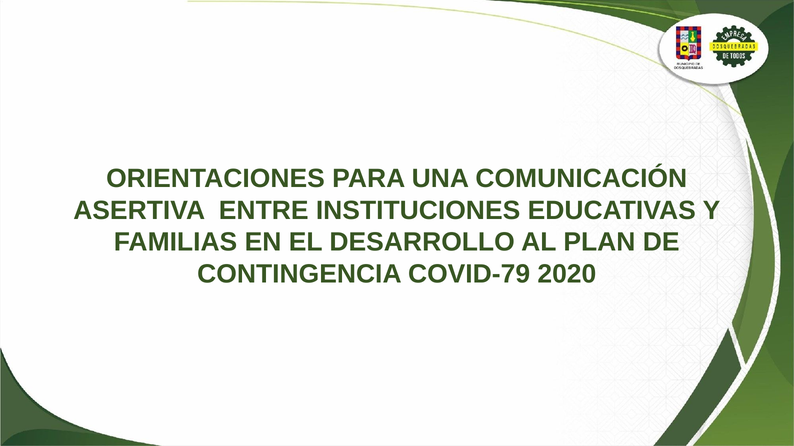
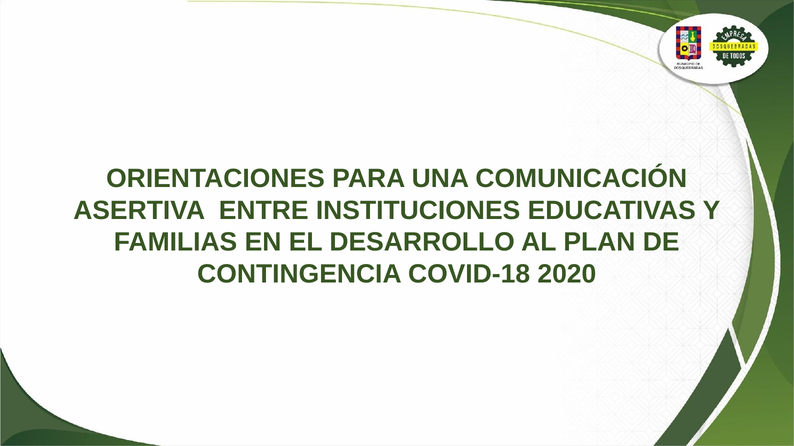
COVID-79: COVID-79 -> COVID-18 (469, 274)
